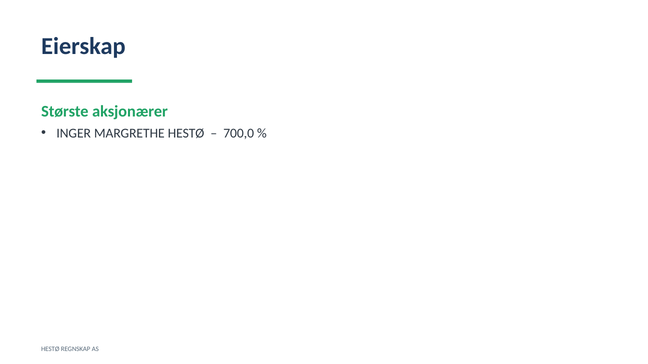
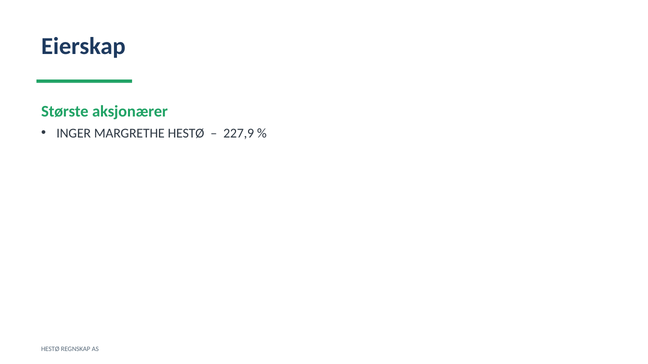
700,0: 700,0 -> 227,9 (239, 133)
